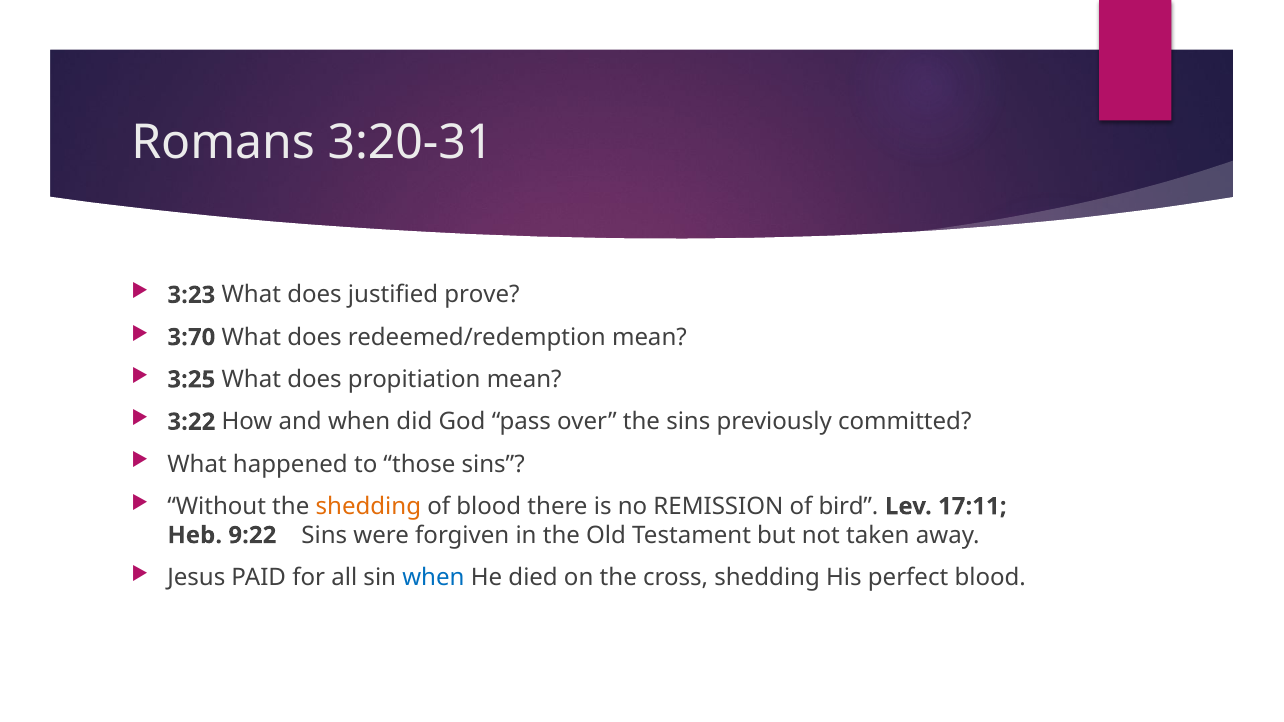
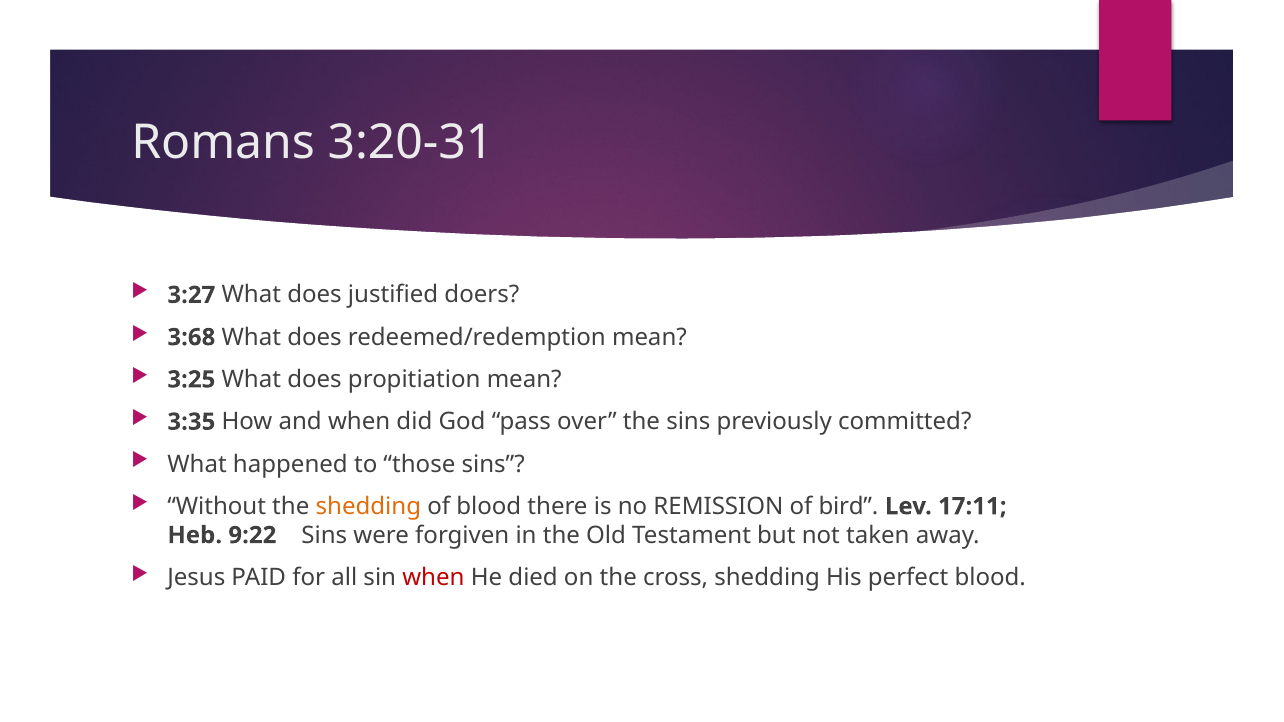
3:23: 3:23 -> 3:27 (191, 295)
prove: prove -> doers (482, 295)
3:70: 3:70 -> 3:68 (191, 337)
3:22: 3:22 -> 3:35 (191, 422)
when colour: blue -> red (433, 578)
